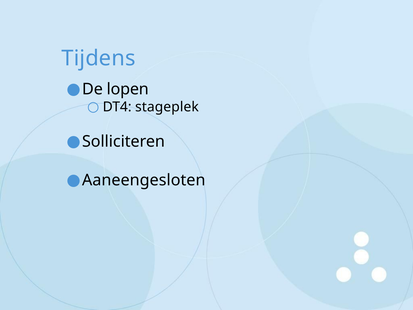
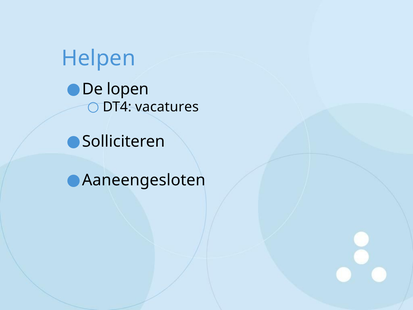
Tijdens: Tijdens -> Helpen (98, 58)
stageplek: stageplek -> vacatures (167, 107)
